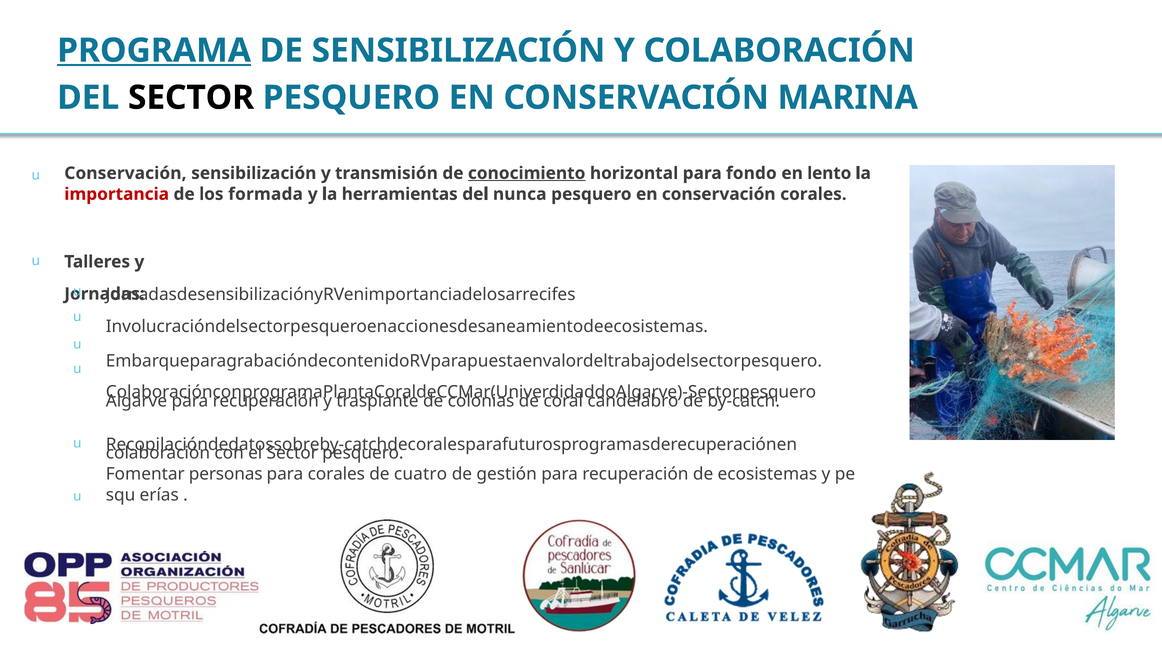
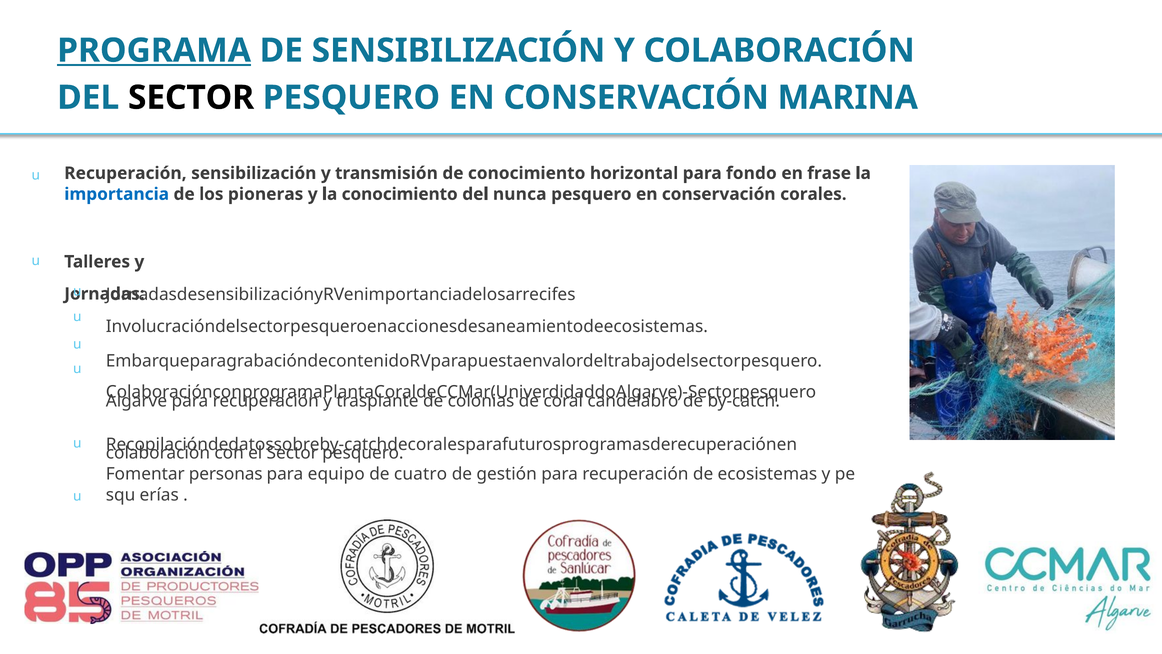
Conservación: Conservación -> Recuperación (125, 173)
conocimiento underline: present -> none (527, 173)
lento: lento -> frase (829, 173)
importancia colour: red -> blue (117, 194)
formada: formada -> pioneras (266, 194)
la herramientas: herramientas -> conocimiento (400, 194)
para corales: corales -> equipo (336, 474)
